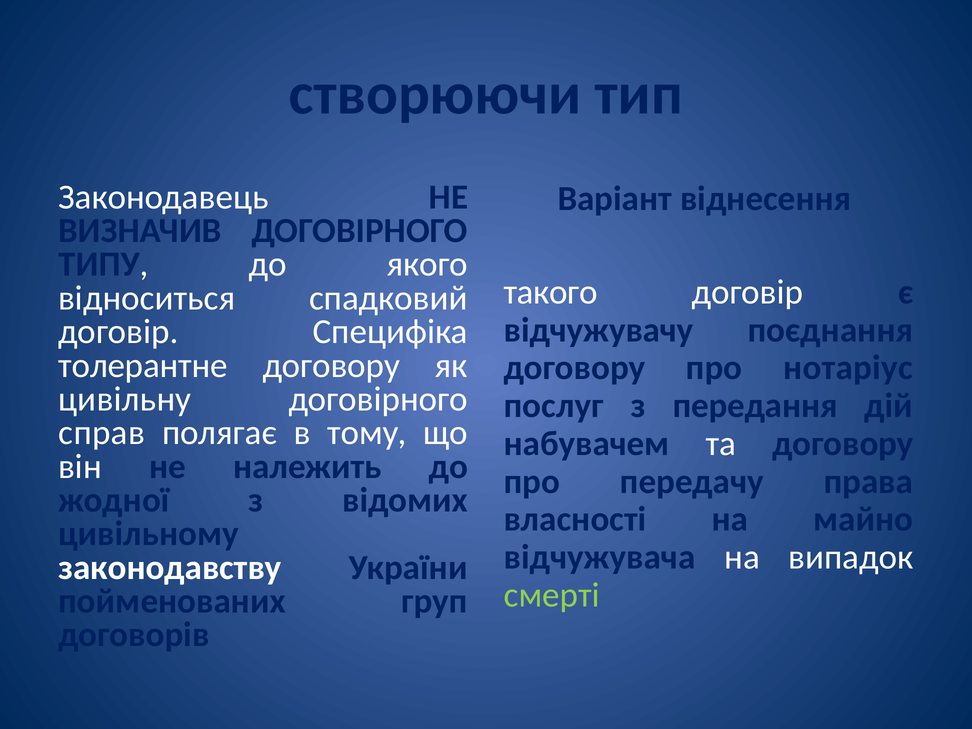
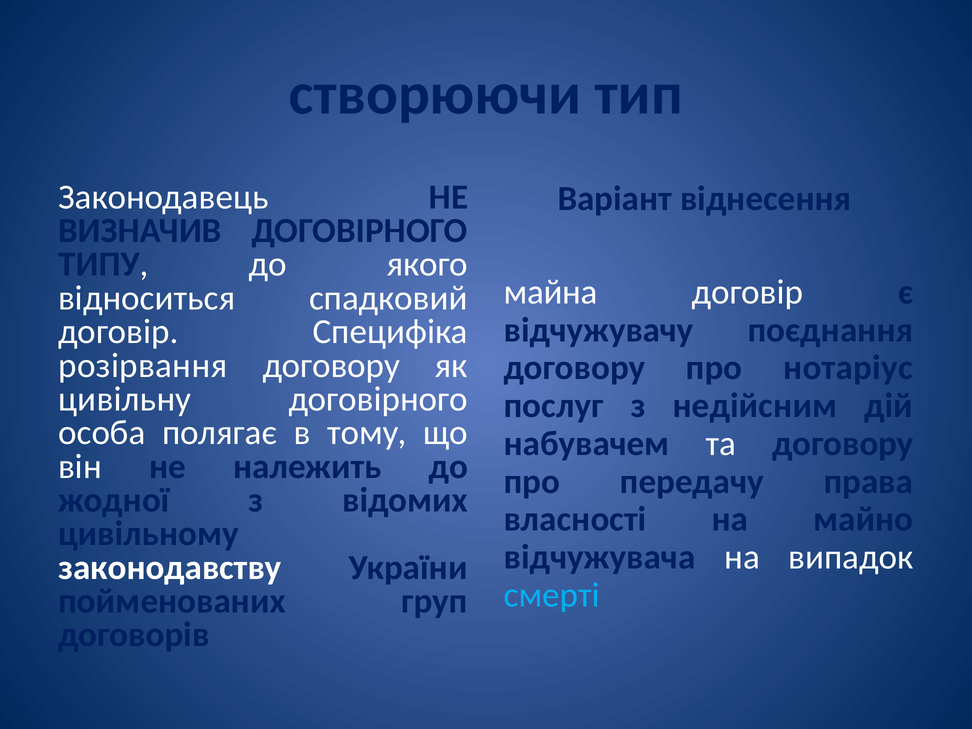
такого: такого -> майна (551, 292)
толерантне: толерантне -> розірвання (143, 365)
передання: передання -> недійсним (755, 406)
справ: справ -> особа (102, 433)
смерті colour: light green -> light blue (552, 595)
